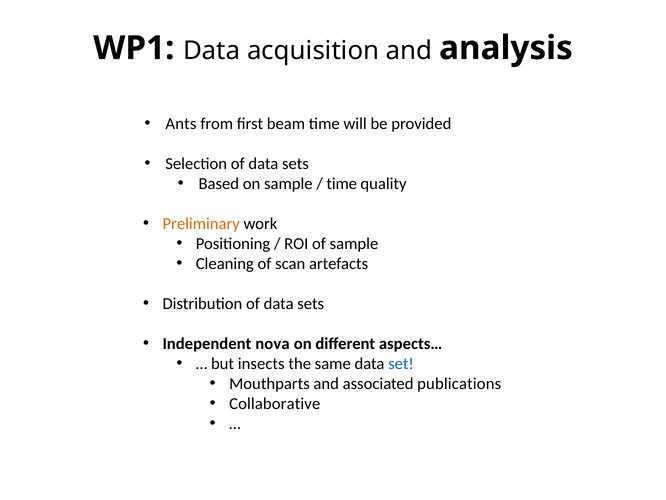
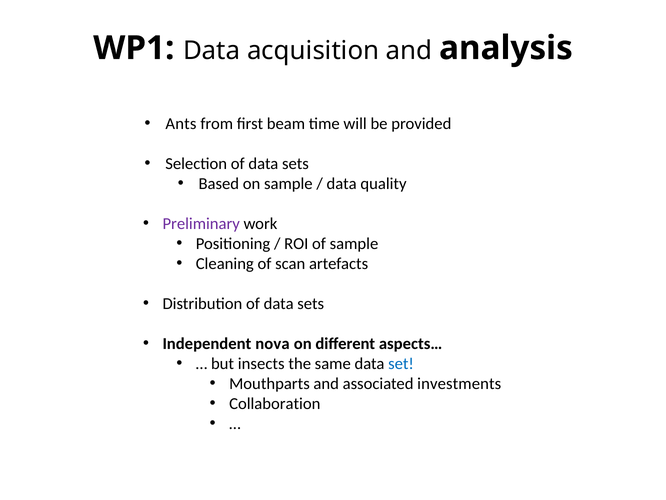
time: time -> data (342, 183)
Preliminary colour: orange -> purple (201, 223)
publications: publications -> investments (459, 383)
Collaborative: Collaborative -> Collaboration (275, 403)
